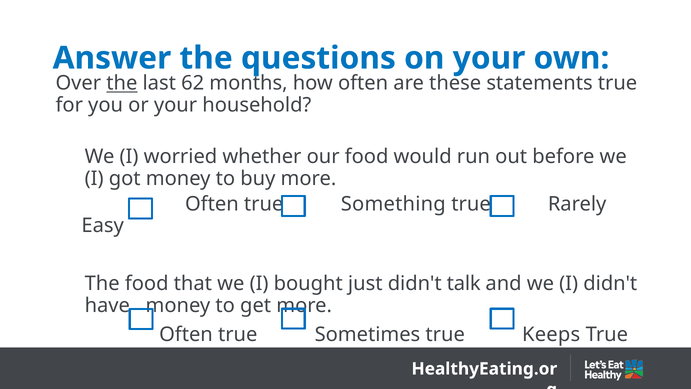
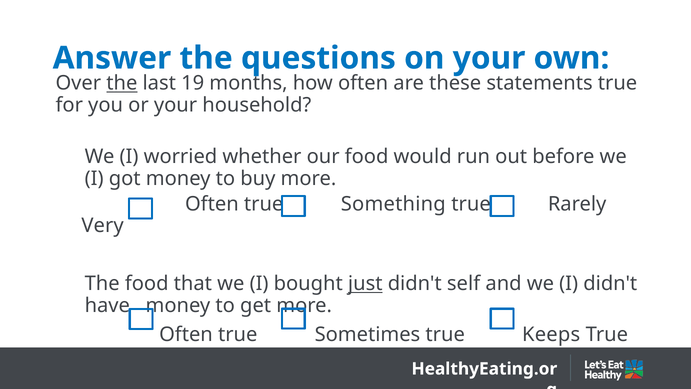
62: 62 -> 19 (193, 83)
Easy: Easy -> Very (103, 226)
just underline: none -> present (365, 283)
talk: talk -> self (464, 283)
